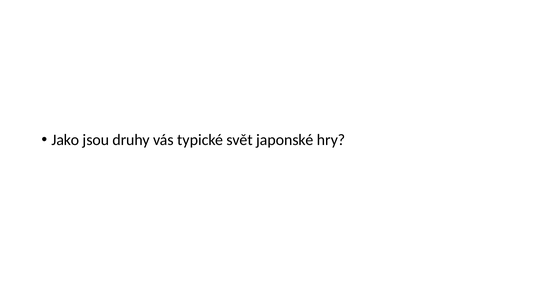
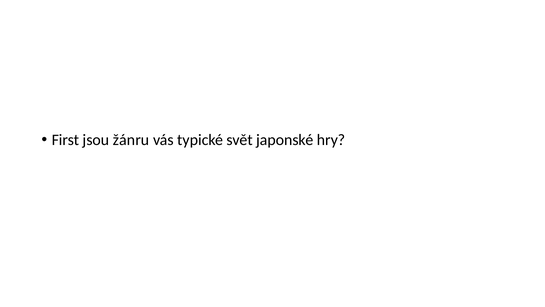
Jako: Jako -> First (65, 140)
druhy: druhy -> žánru (131, 140)
